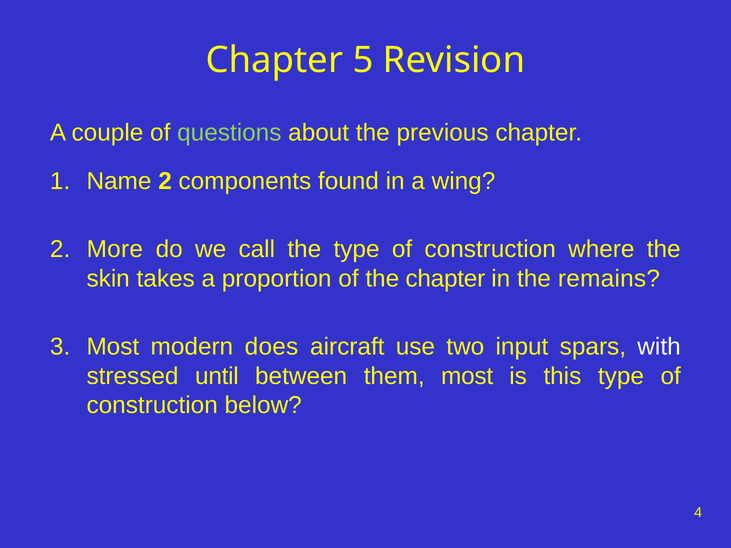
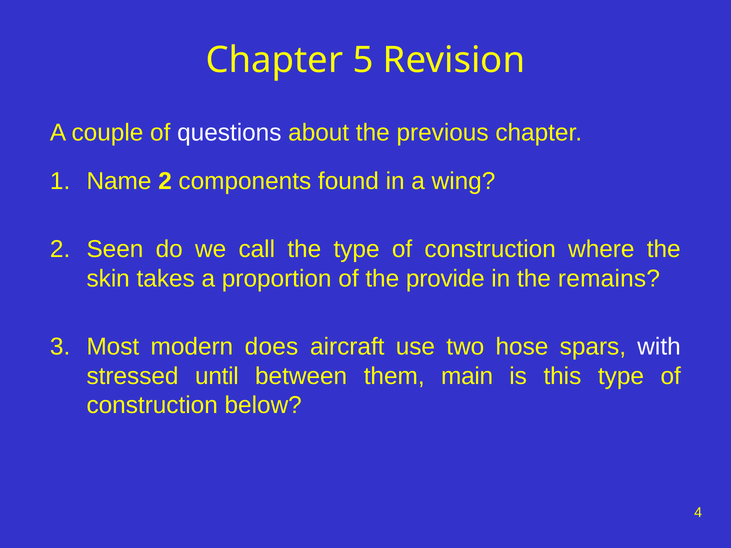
questions colour: light green -> white (229, 133)
More: More -> Seen (115, 250)
the chapter: chapter -> provide (445, 279)
input: input -> hose (522, 347)
them most: most -> main (467, 376)
